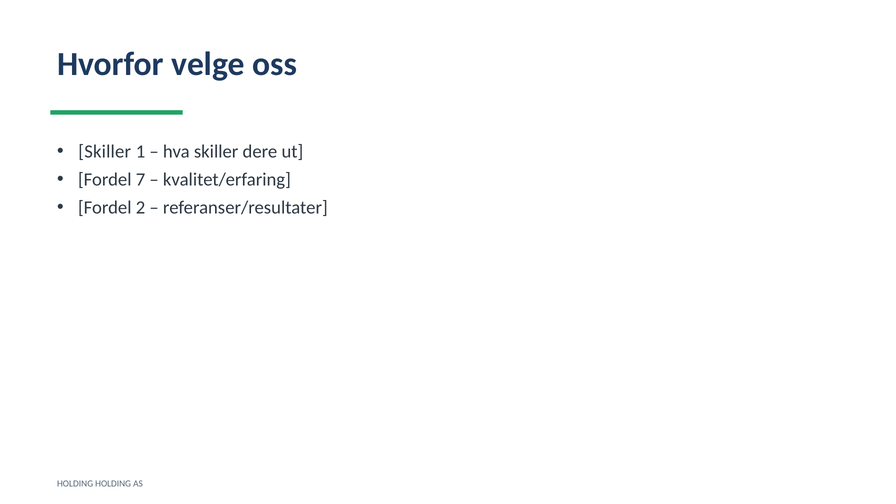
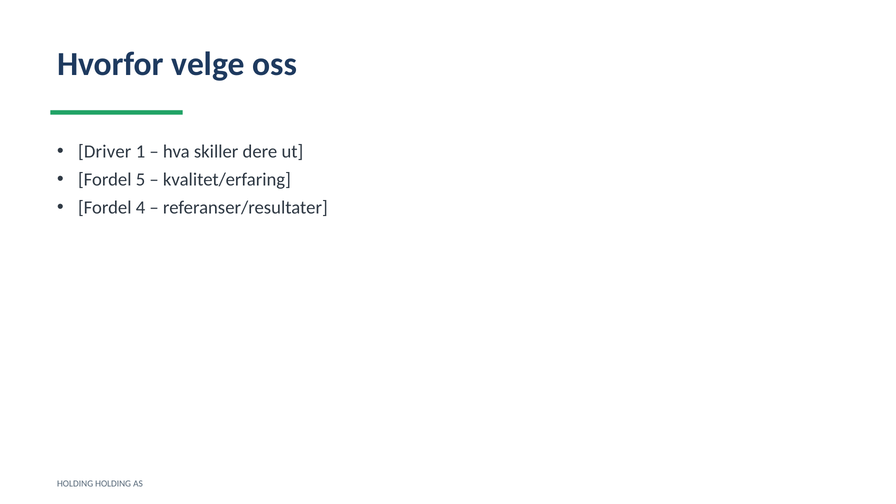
Skiller: Skiller -> Driver (105, 152)
7: 7 -> 5 (141, 180)
2: 2 -> 4 (141, 208)
